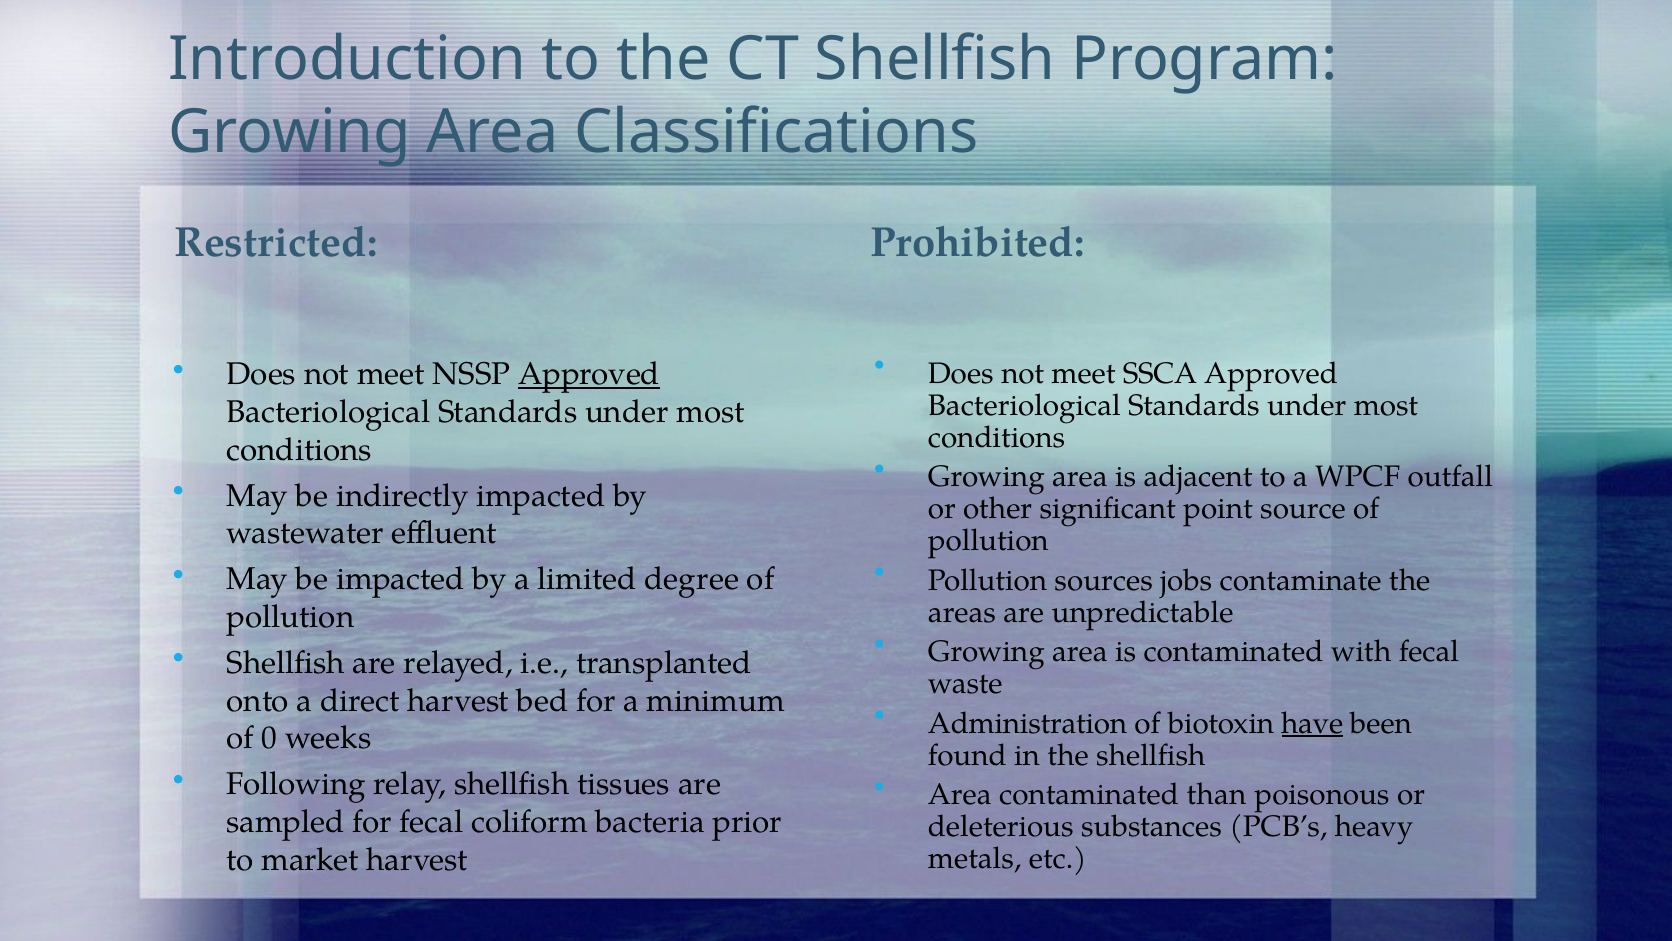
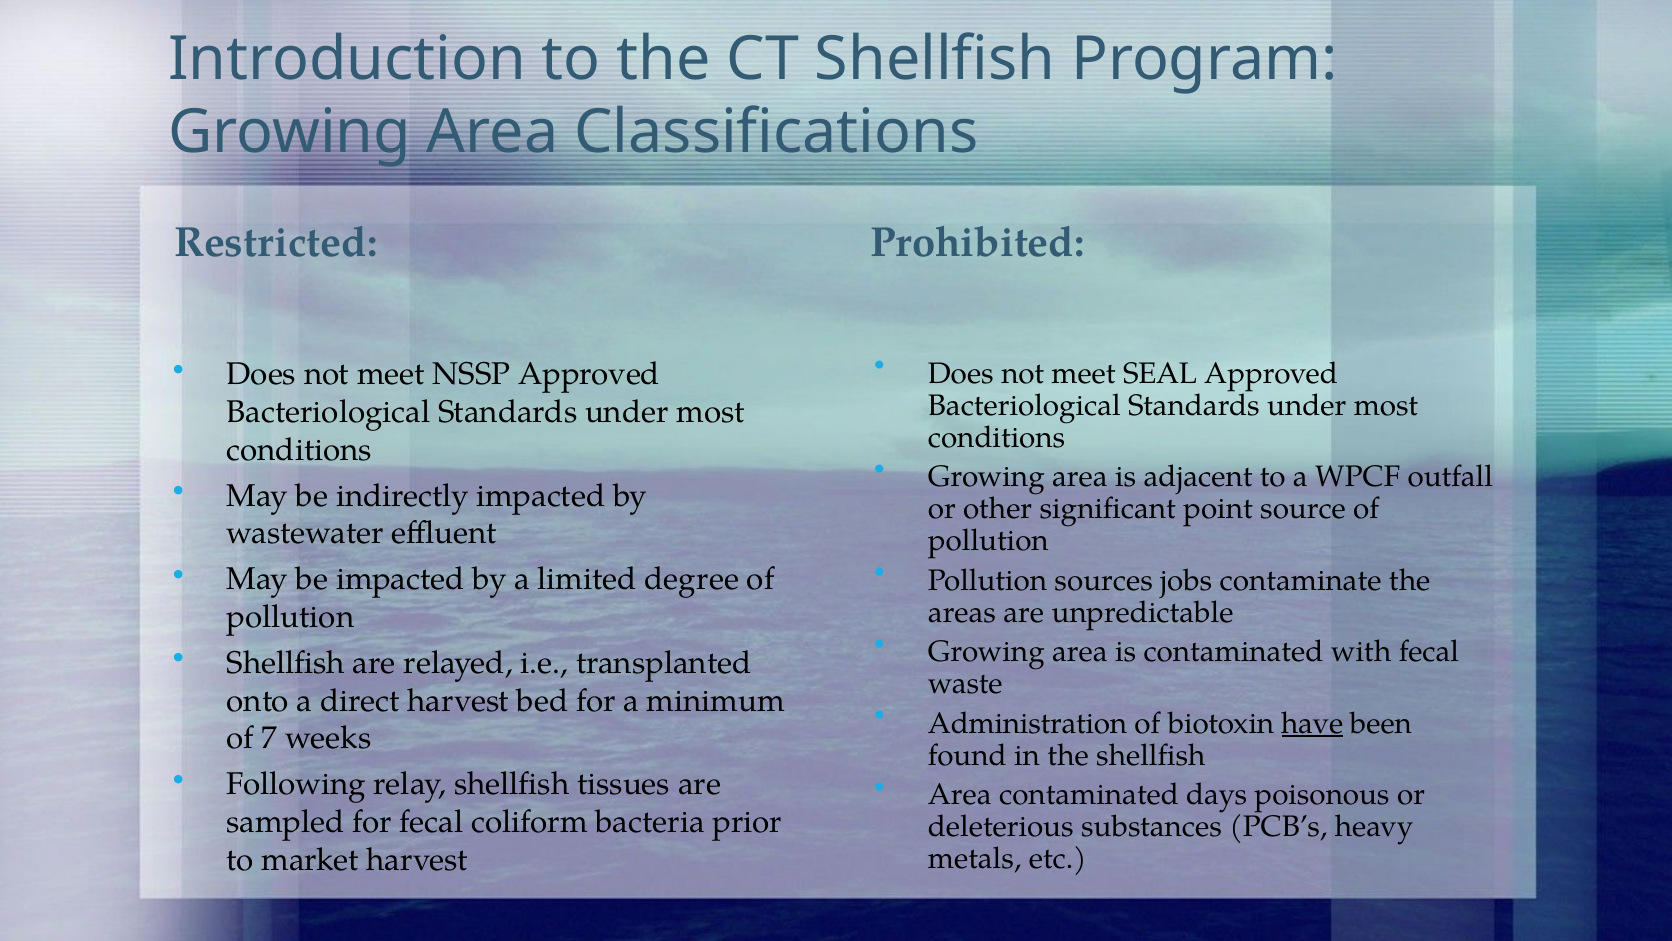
SSCA: SSCA -> SEAL (1160, 373)
Approved underline: present -> none (589, 374)
0: 0 -> 7 (270, 738)
than: than -> days (1217, 795)
